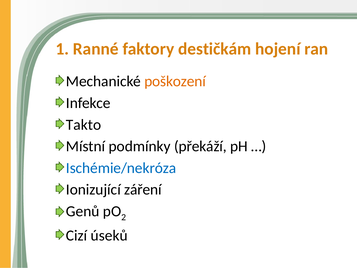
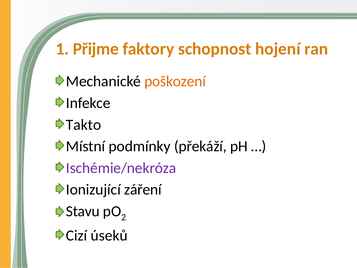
Ranné: Ranné -> Přijme (96, 49)
destičkám: destičkám -> schopnost (215, 49)
Ischémie/nekróza colour: blue -> purple (121, 168)
Genů: Genů -> Stavu (83, 211)
